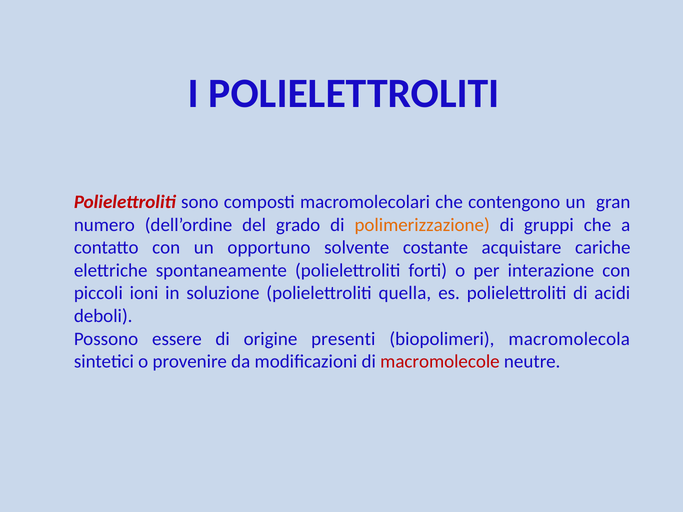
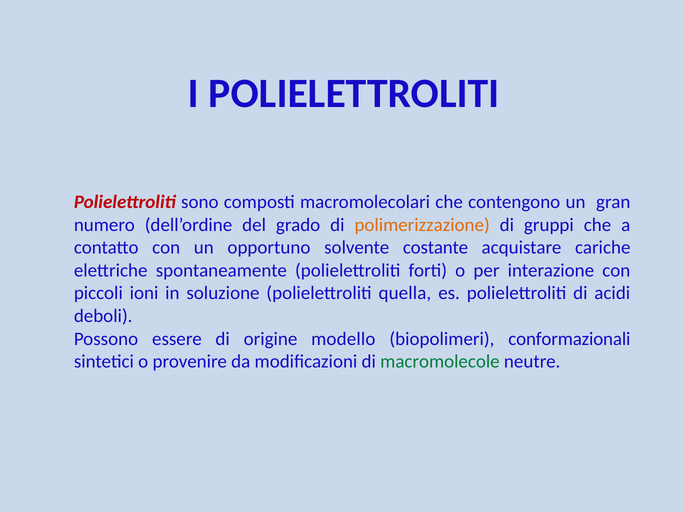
presenti: presenti -> modello (343, 339)
macromolecola: macromolecola -> conformazionali (569, 339)
macromolecole colour: red -> green (440, 362)
